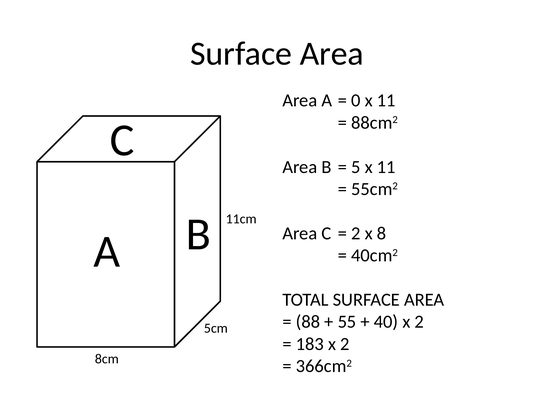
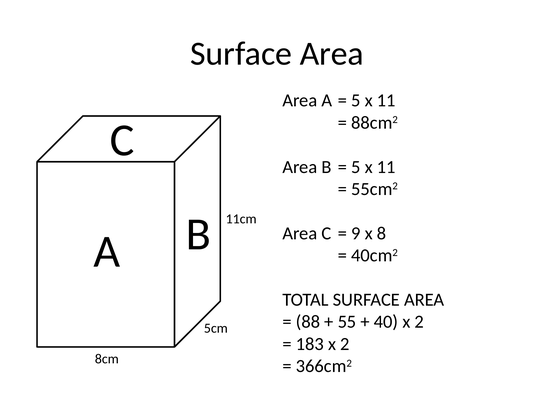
0: 0 -> 5 (356, 101)
2: 2 -> 9 (356, 234)
